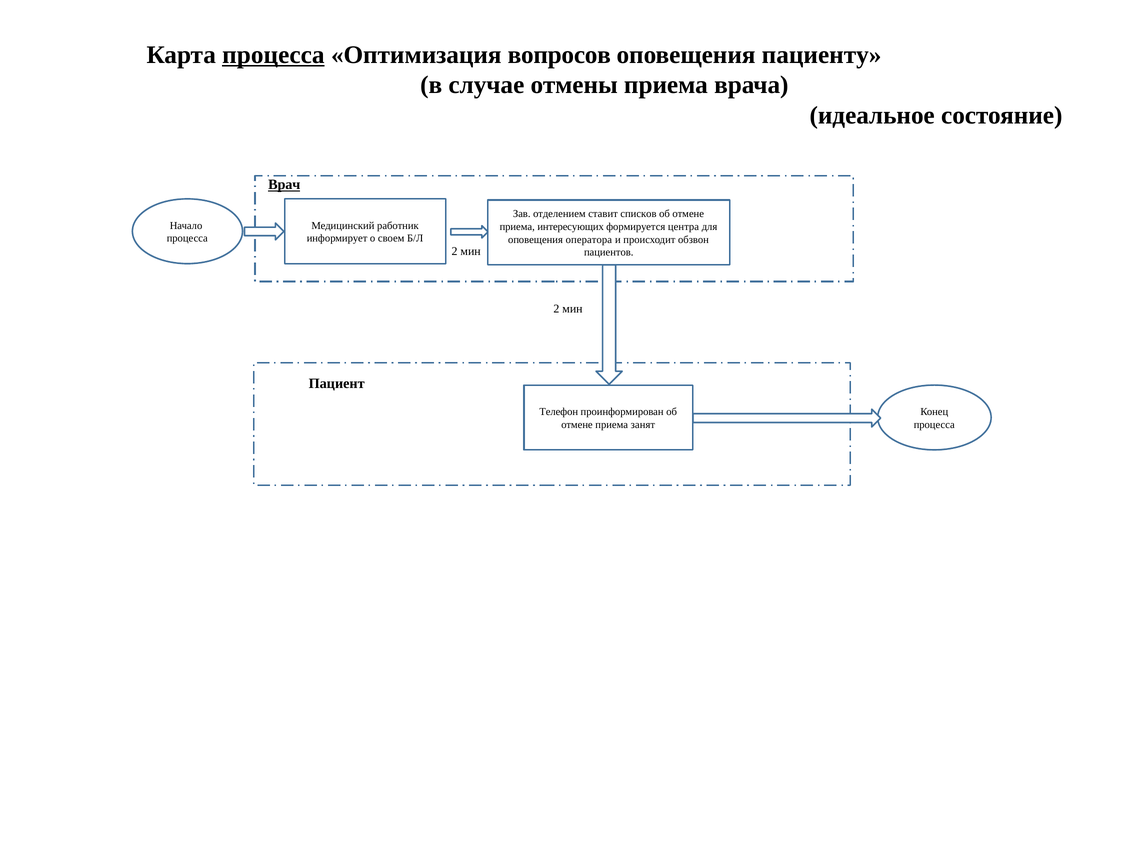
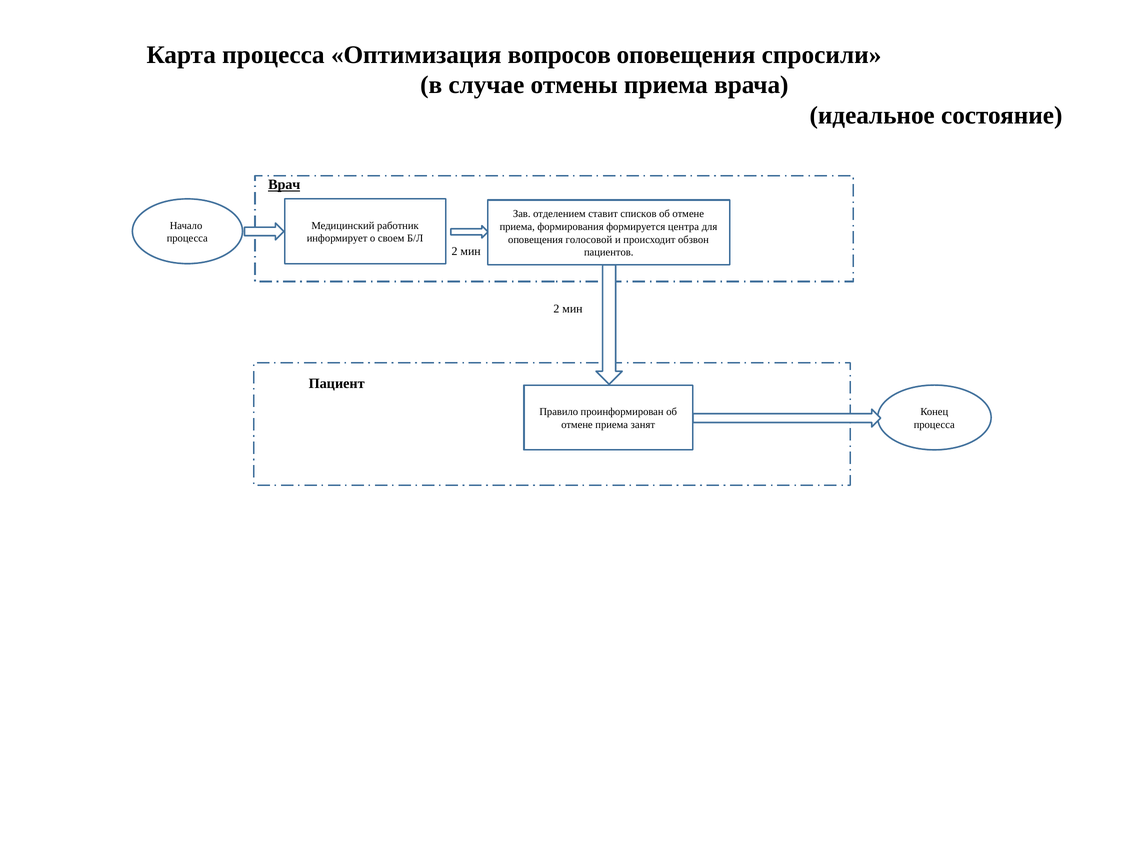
процесса underline: present -> none (273, 55)
пациенту: пациенту -> спросили (822, 55)
интересующих: интересующих -> формирования (571, 227)
оператора: оператора -> голосовой (589, 239)
Телефон: Телефон -> Правило (559, 412)
